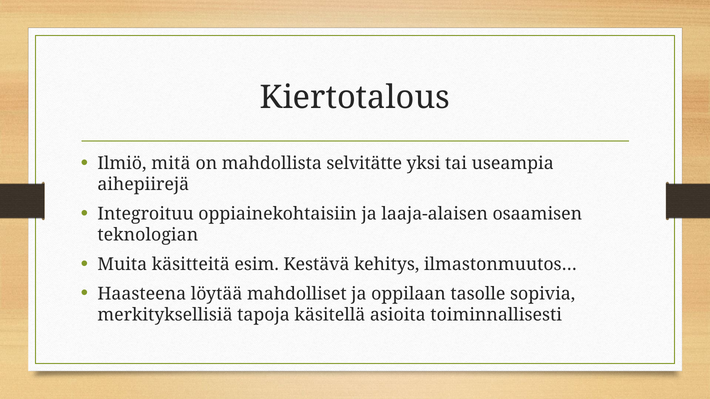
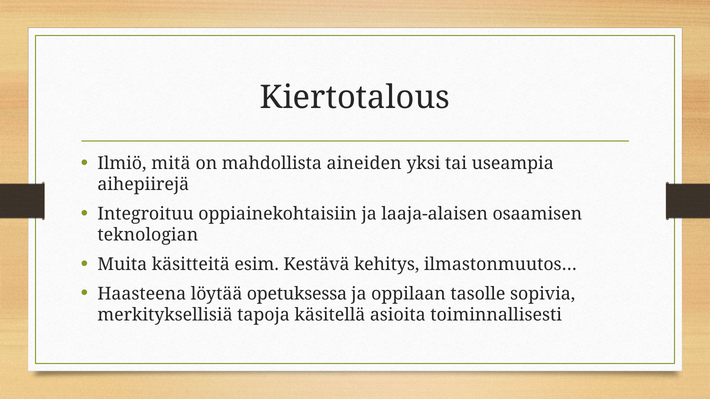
selvitätte: selvitätte -> aineiden (364, 163)
mahdolliset: mahdolliset -> opetuksessa (297, 294)
